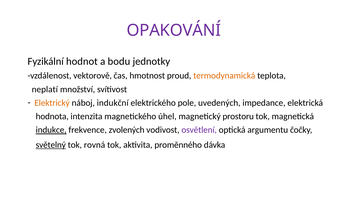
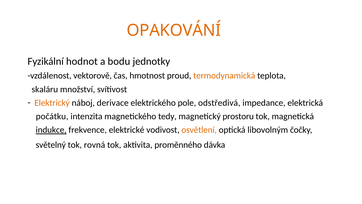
OPAKOVÁNÍ colour: purple -> orange (174, 30)
neplatí: neplatí -> skaláru (45, 89)
indukční: indukční -> derivace (113, 103)
uvedených: uvedených -> odstředivá (219, 103)
hodnota: hodnota -> počátku (52, 116)
úhel: úhel -> tedy (167, 116)
zvolených: zvolených -> elektrické (127, 130)
osvětlení colour: purple -> orange (199, 130)
argumentu: argumentu -> libovolným (268, 130)
světelný underline: present -> none (51, 145)
